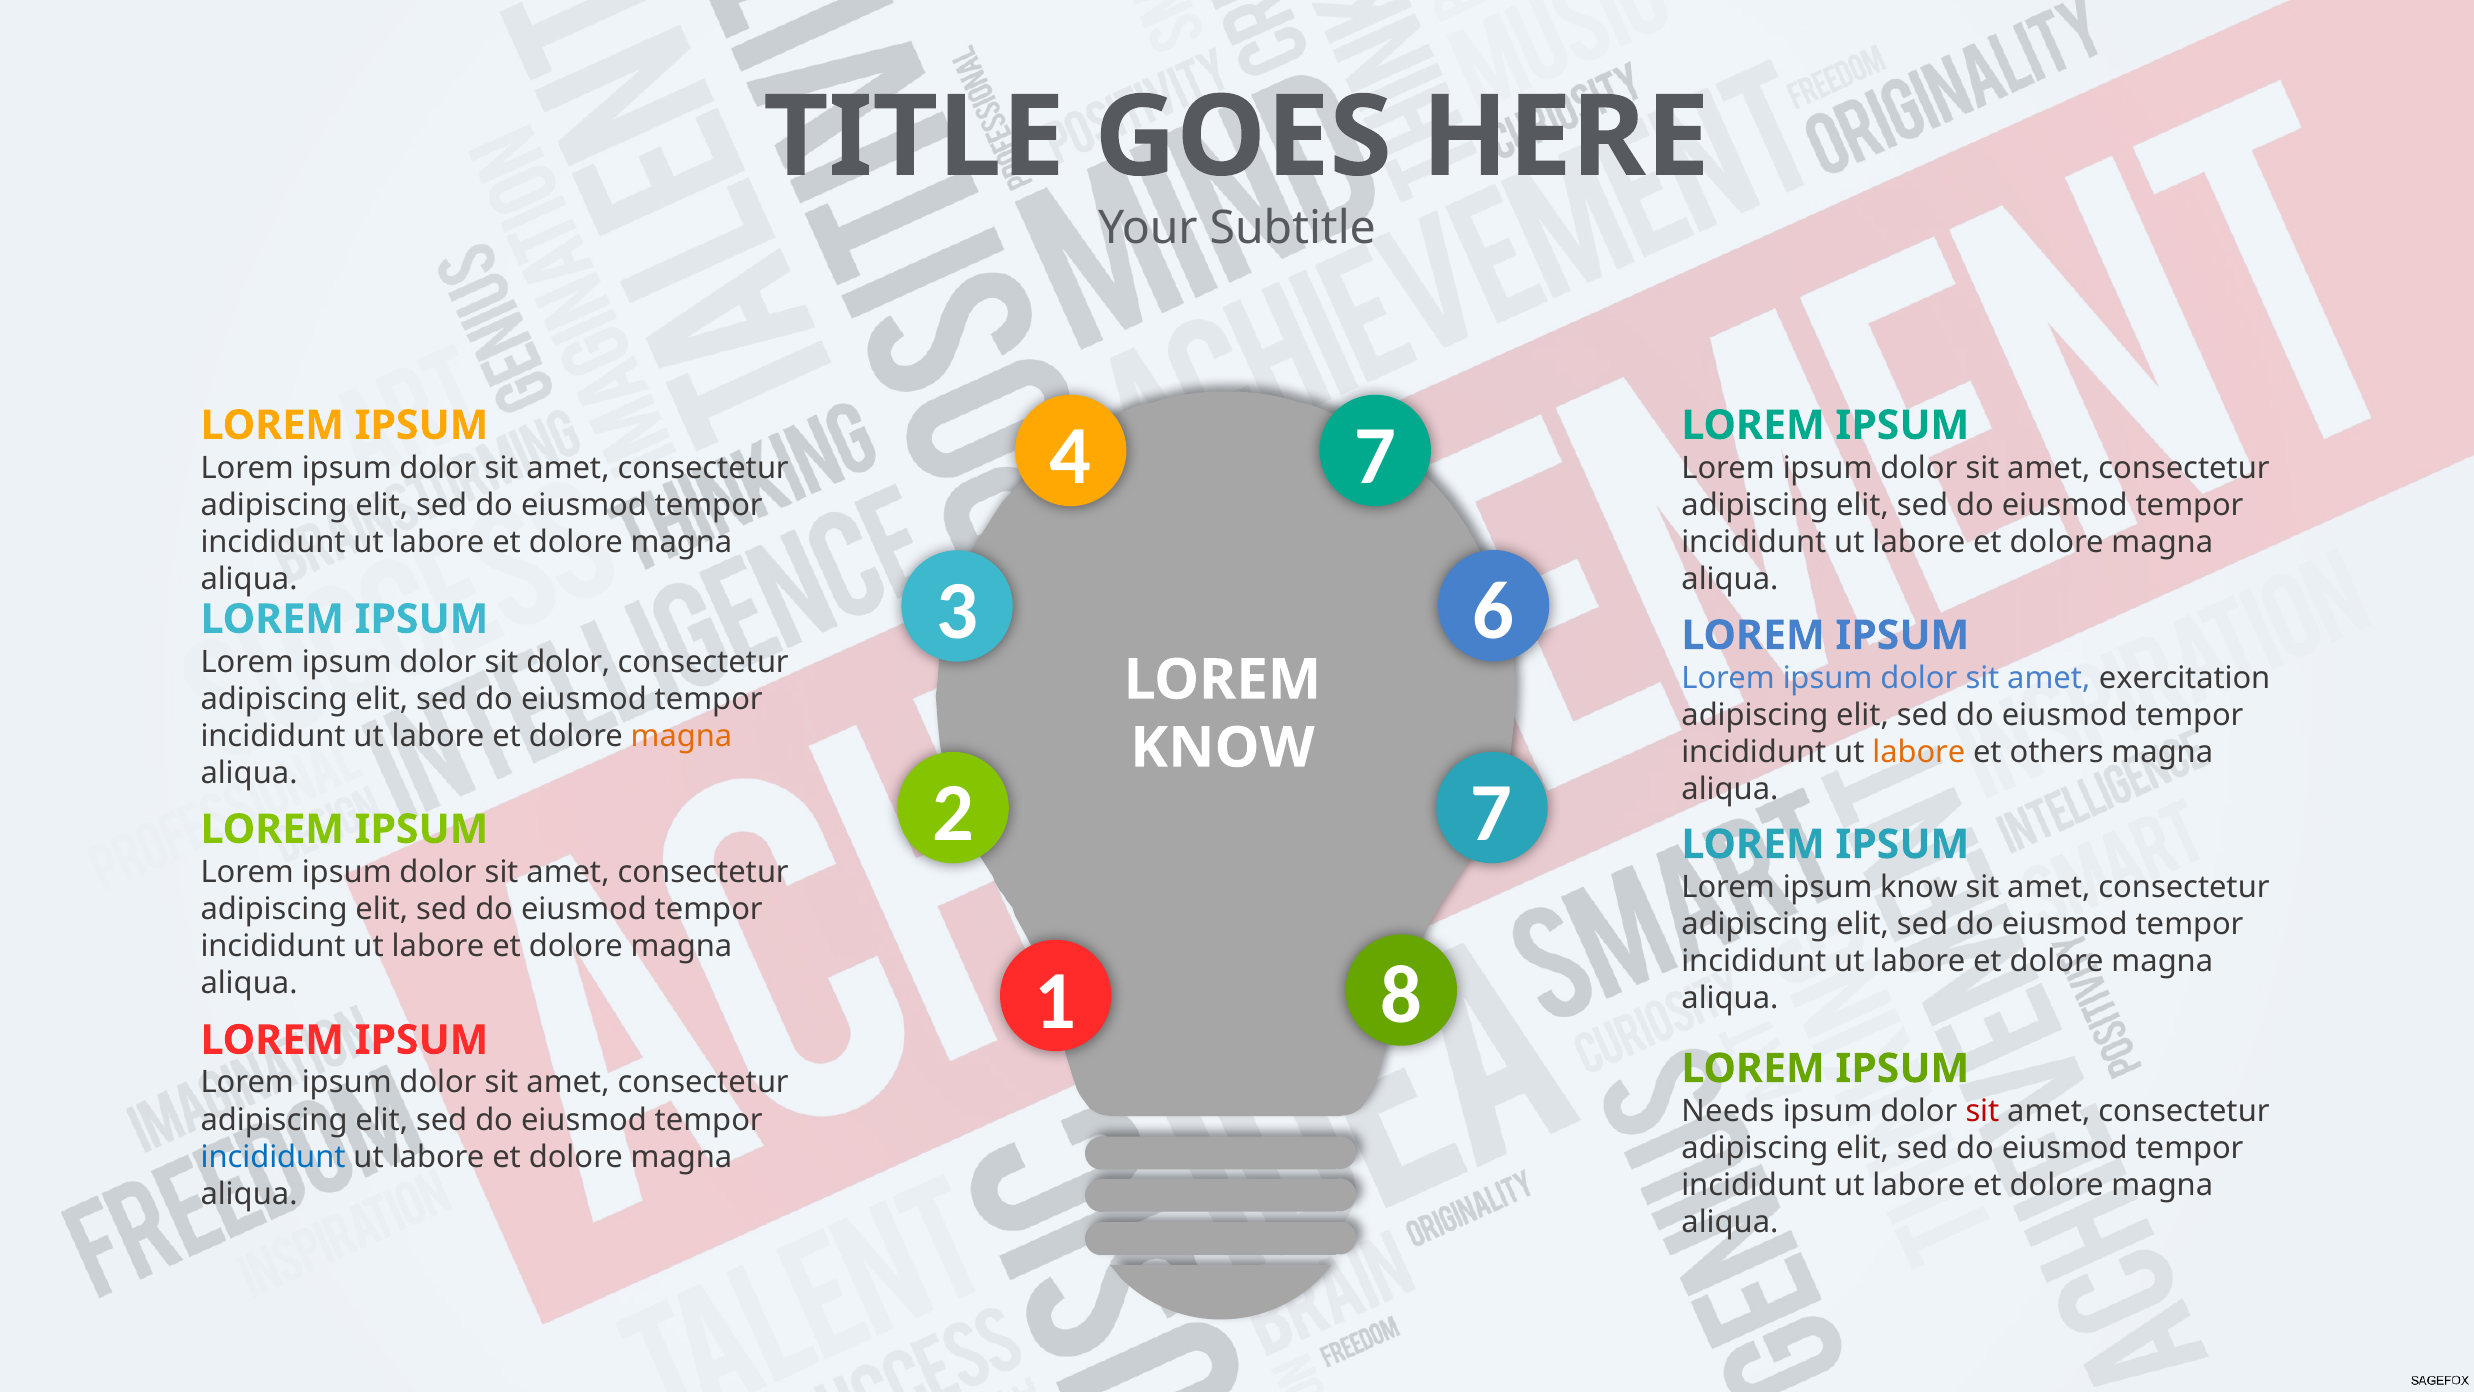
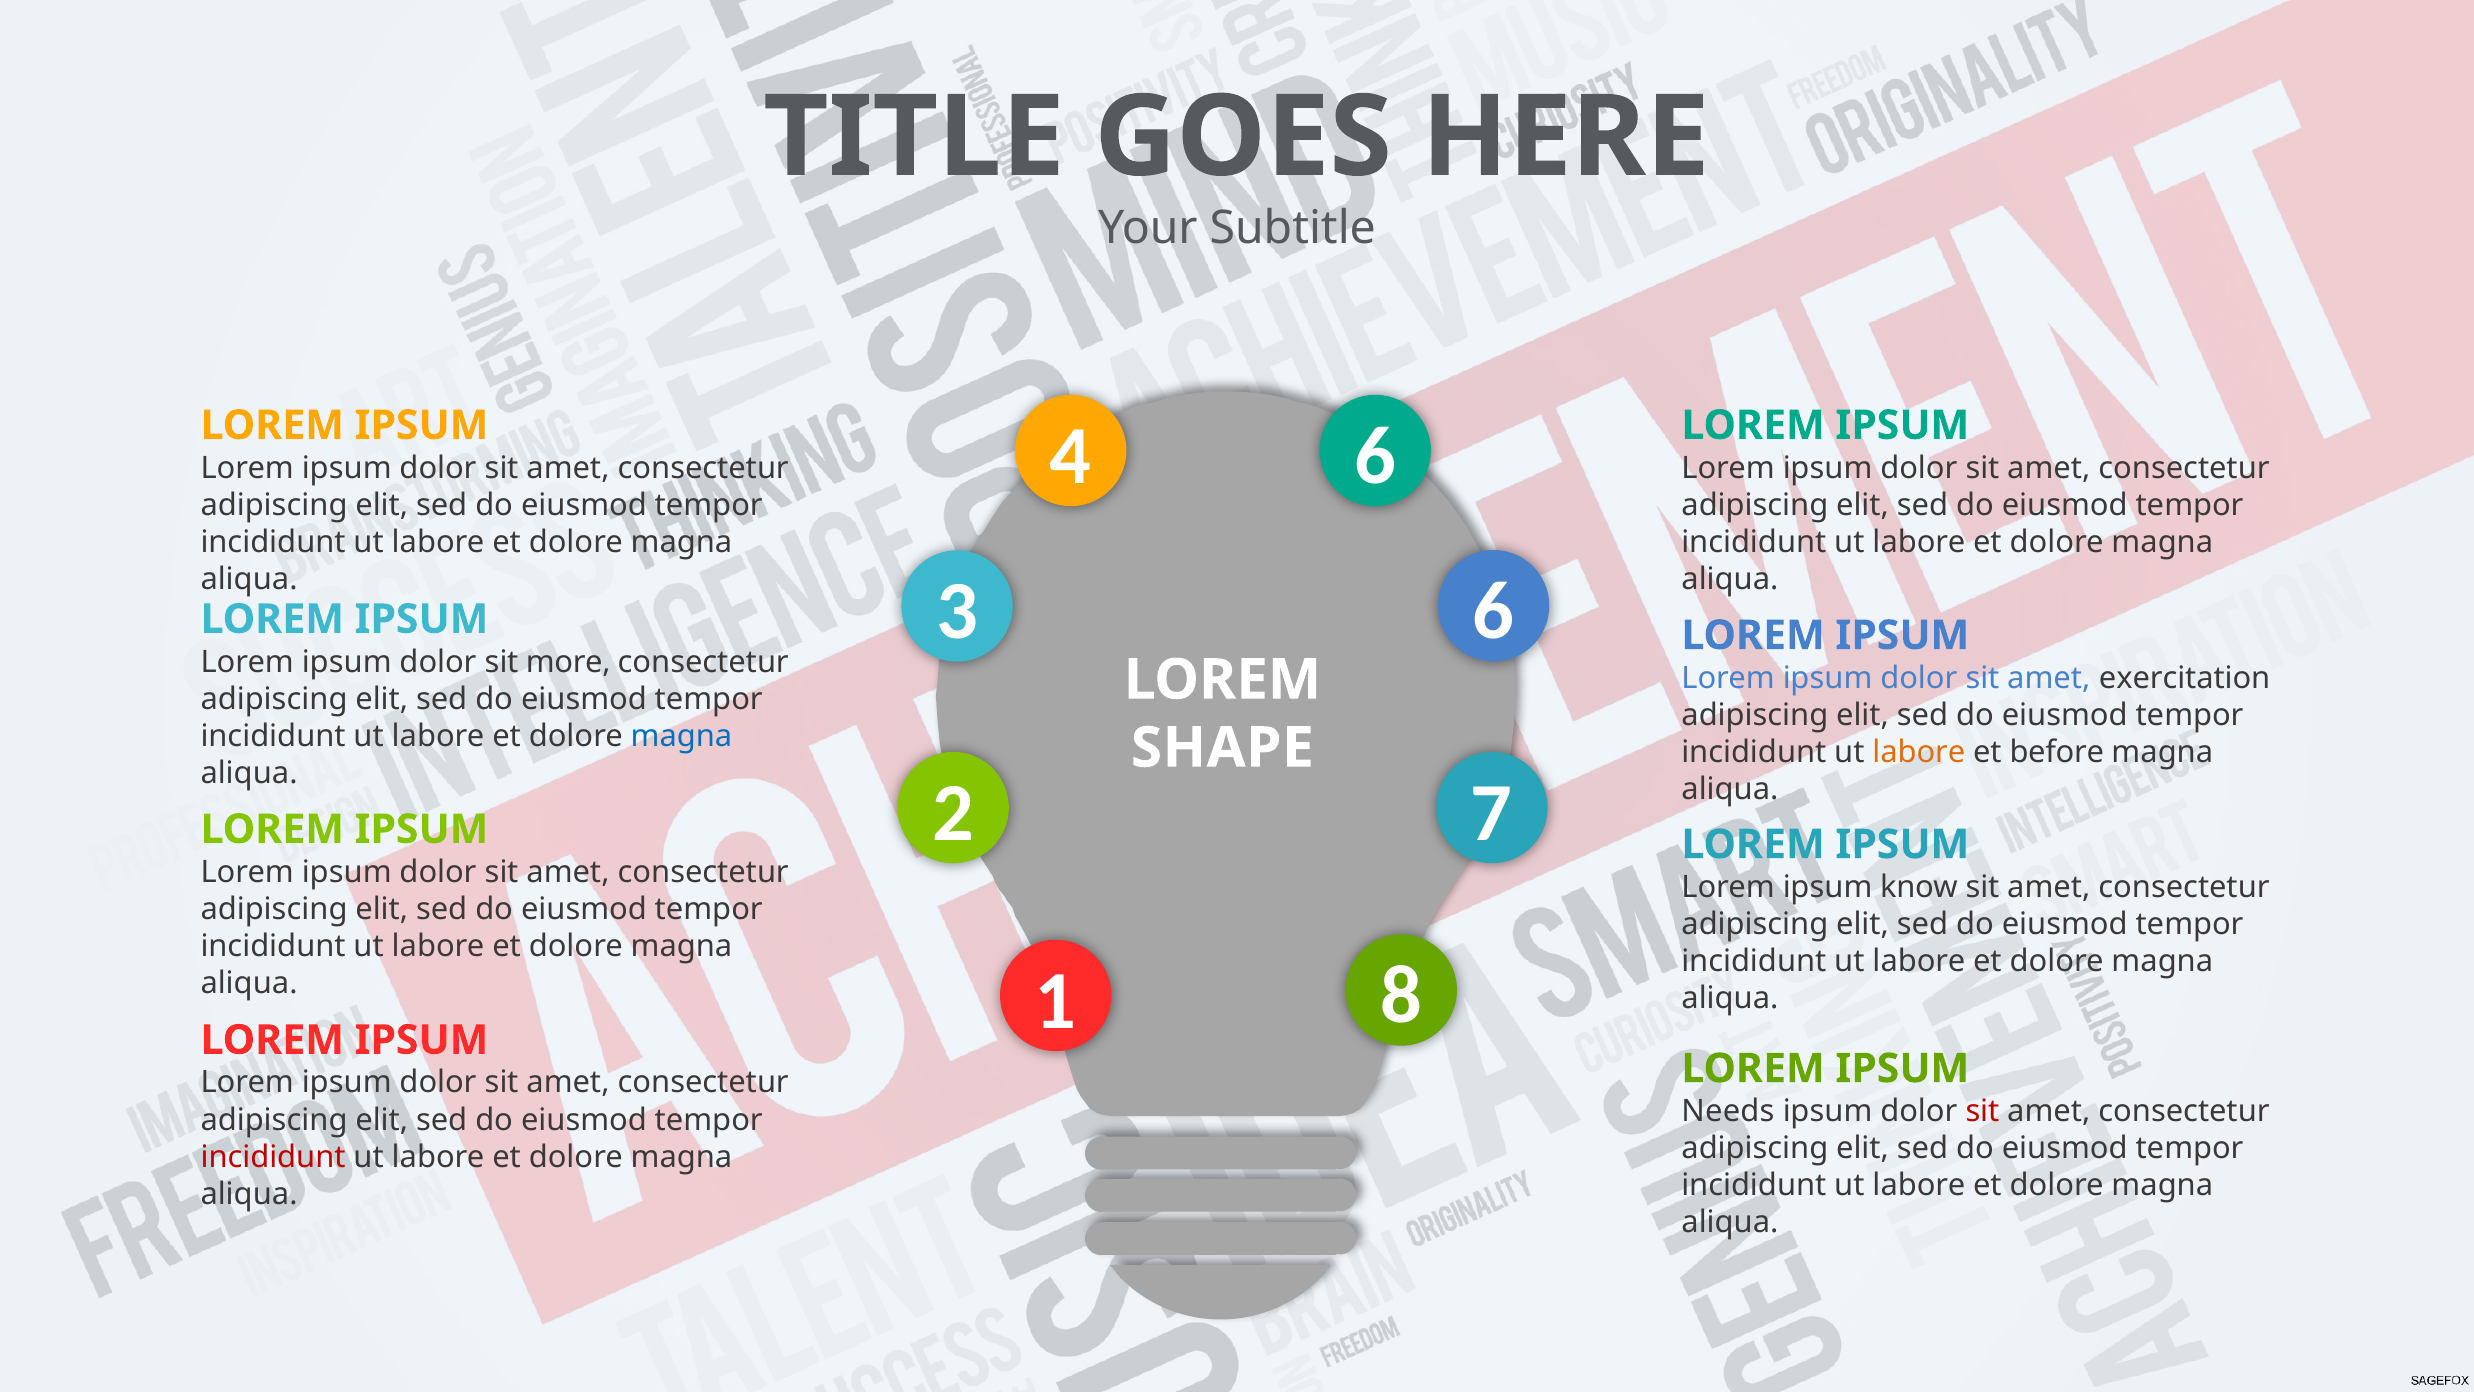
4 7: 7 -> 6 (1375, 456)
sit dolor: dolor -> more (568, 662)
magna colour: orange -> blue (681, 736)
KNOW: KNOW -> SHAPE (1222, 748)
others: others -> before (2057, 752)
incididunt colour: blue -> red (273, 1157)
